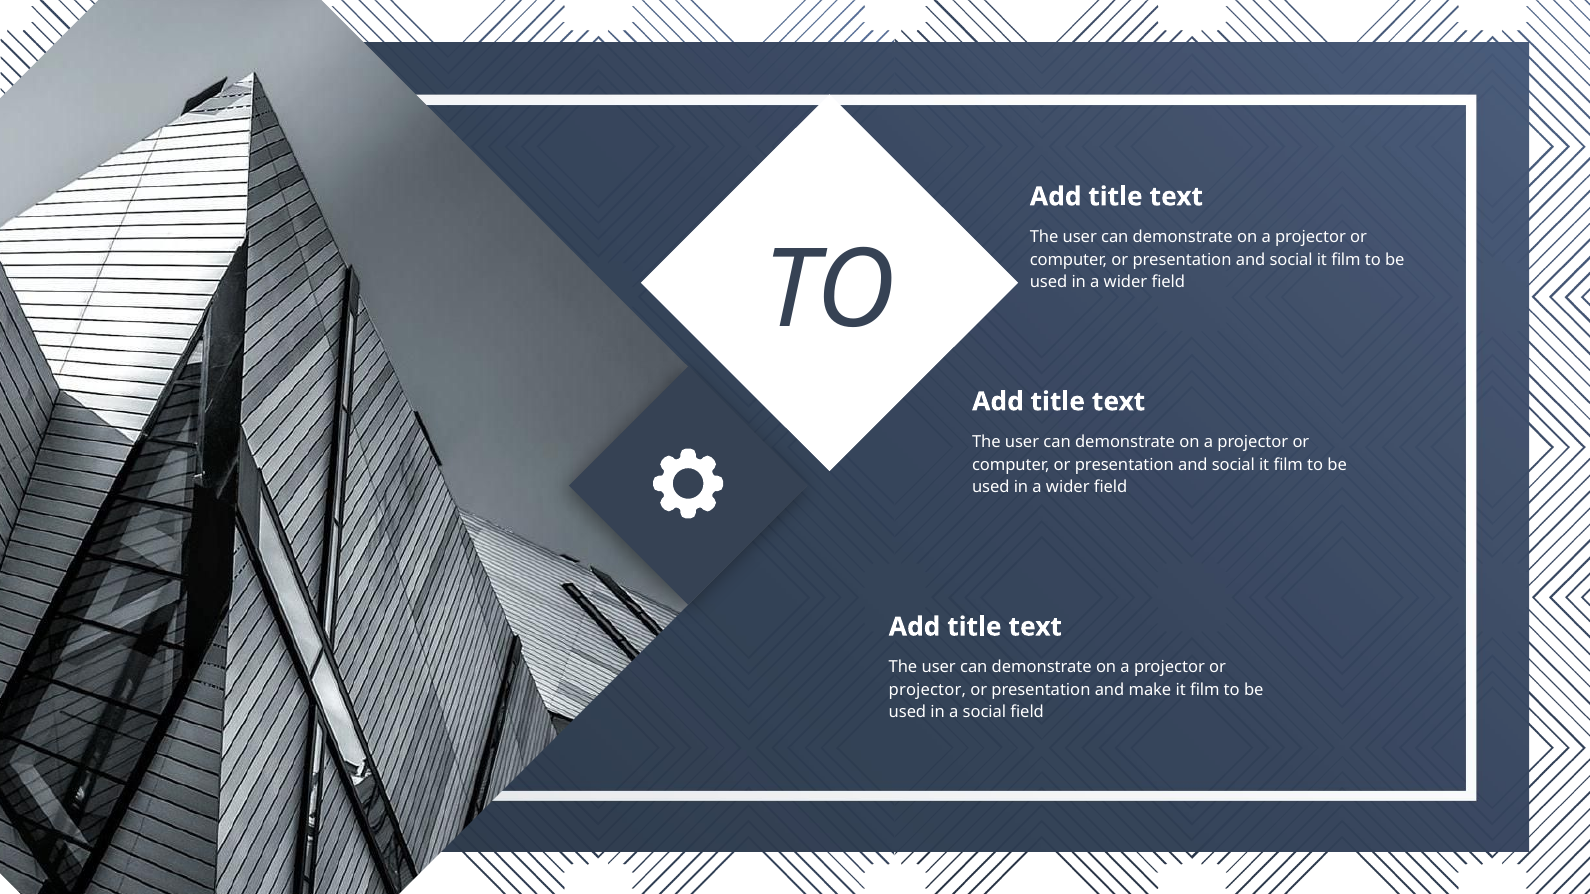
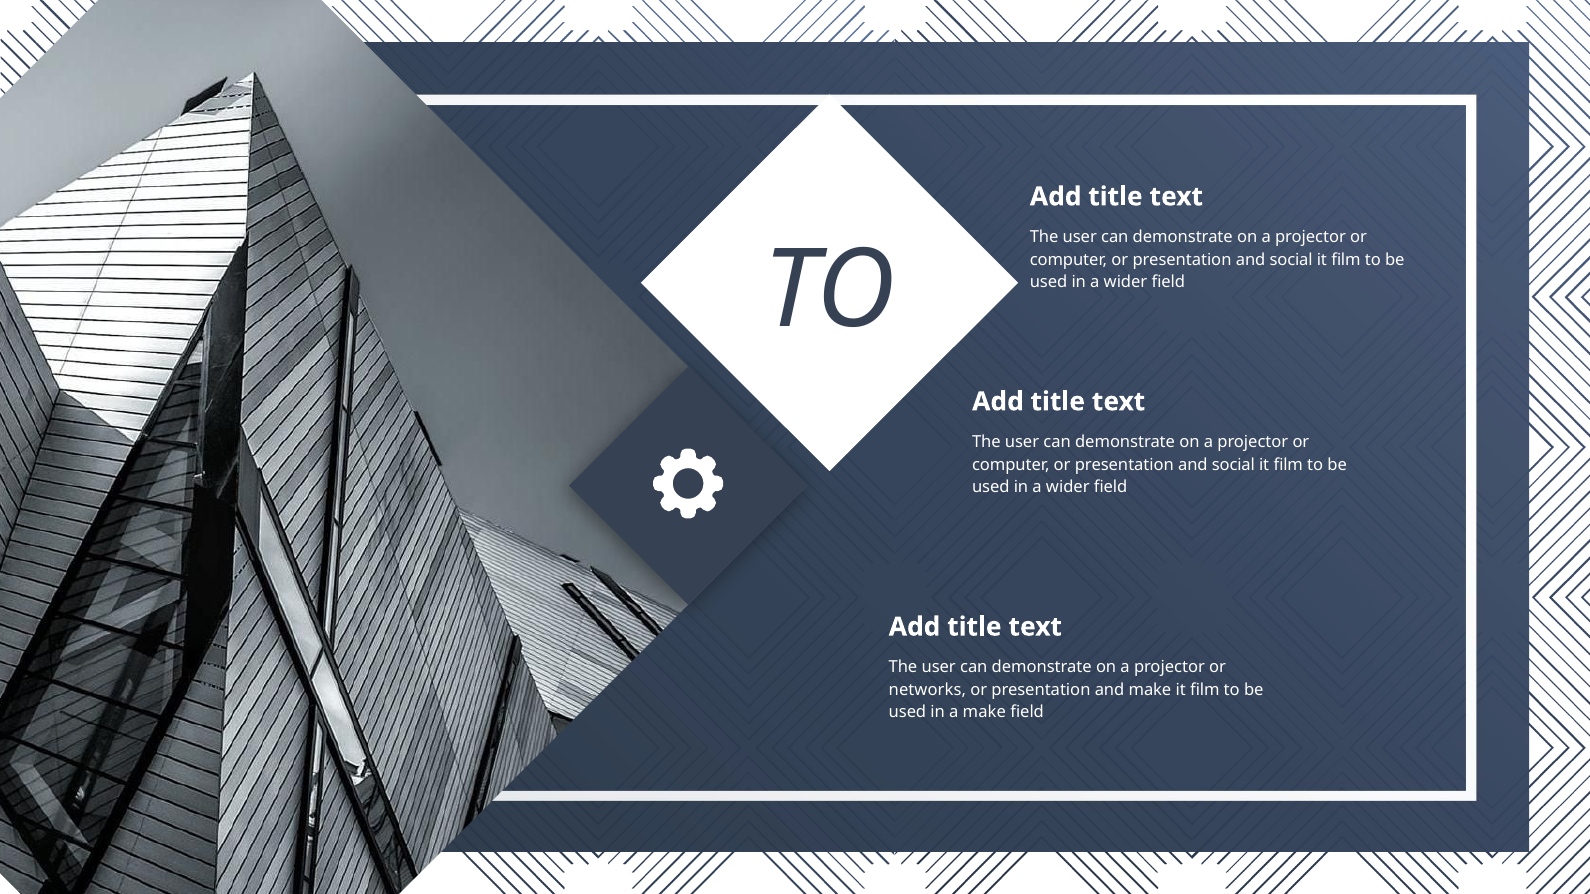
projector: projector -> networks (927, 690)
a social: social -> make (984, 713)
